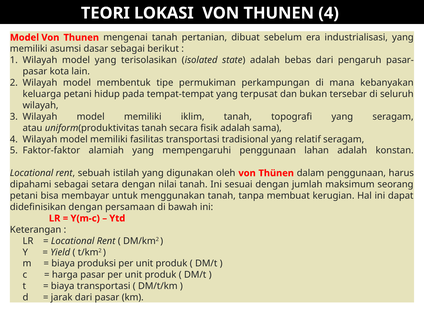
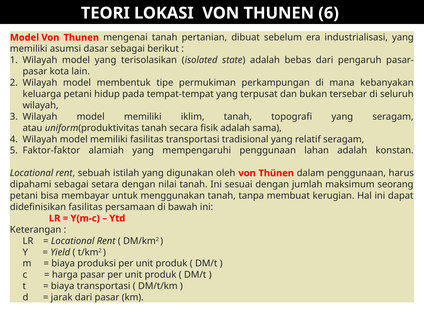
THUNEN 4: 4 -> 6 (329, 13)
didefinisikan dengan: dengan -> fasilitas (86, 207)
